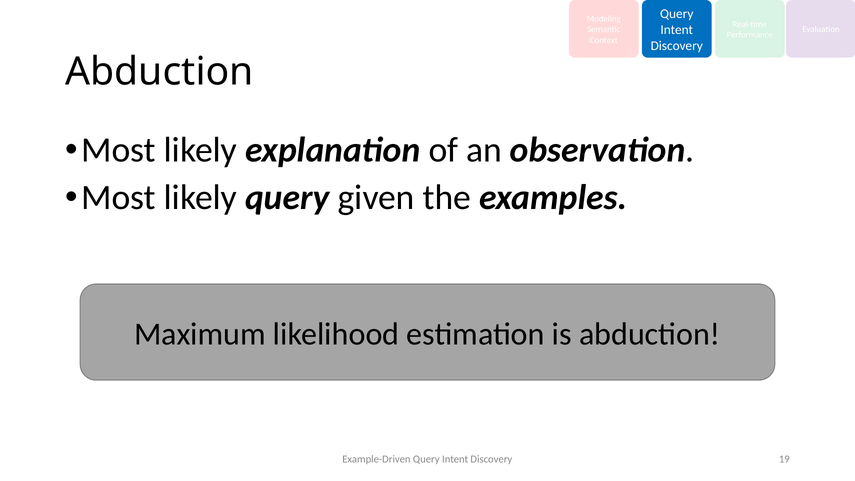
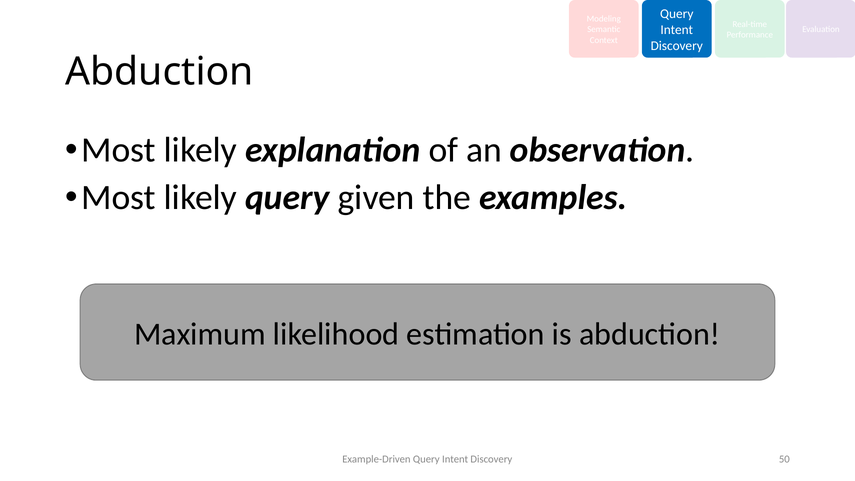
19: 19 -> 50 (784, 459)
